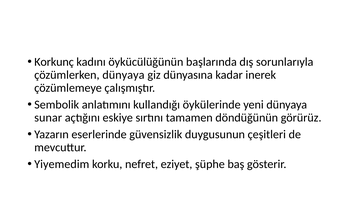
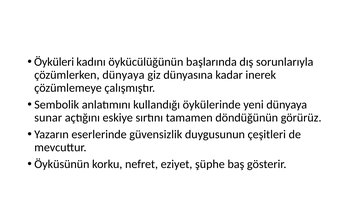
Korkunç: Korkunç -> Öyküleri (54, 62)
Yiyemedim: Yiyemedim -> Öyküsünün (62, 164)
